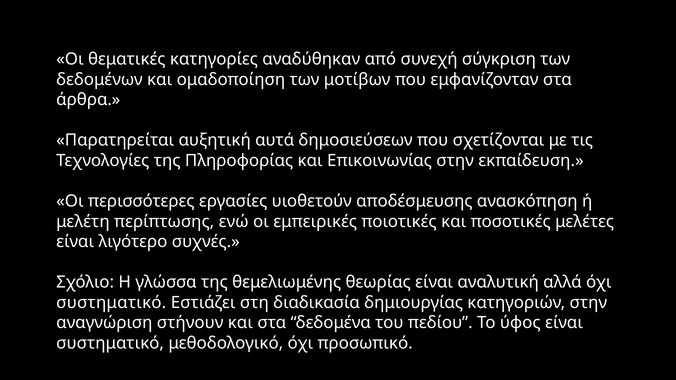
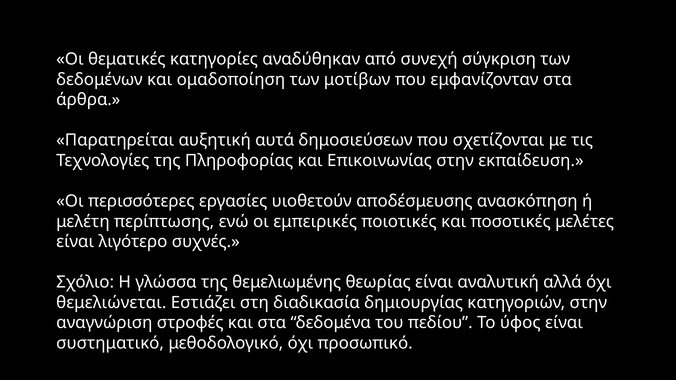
συστηματικό: συστηματικό -> θεμελιώνεται (111, 303)
στήνουν: στήνουν -> στροφές (190, 323)
